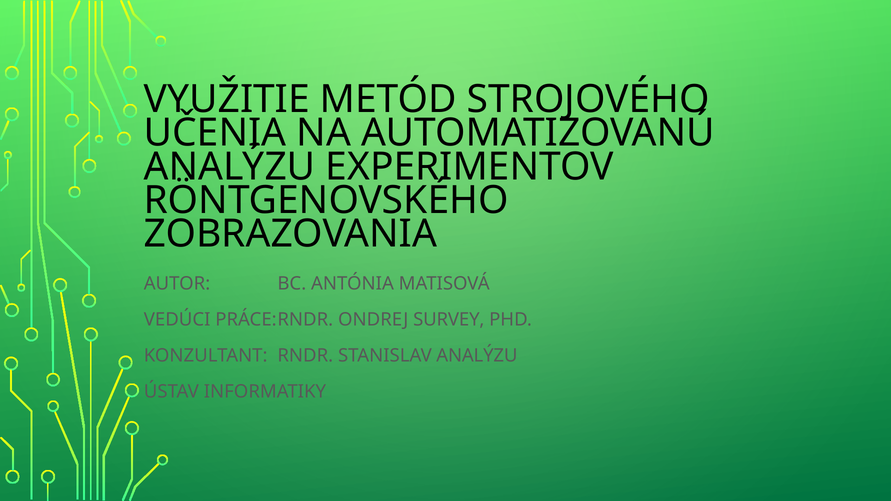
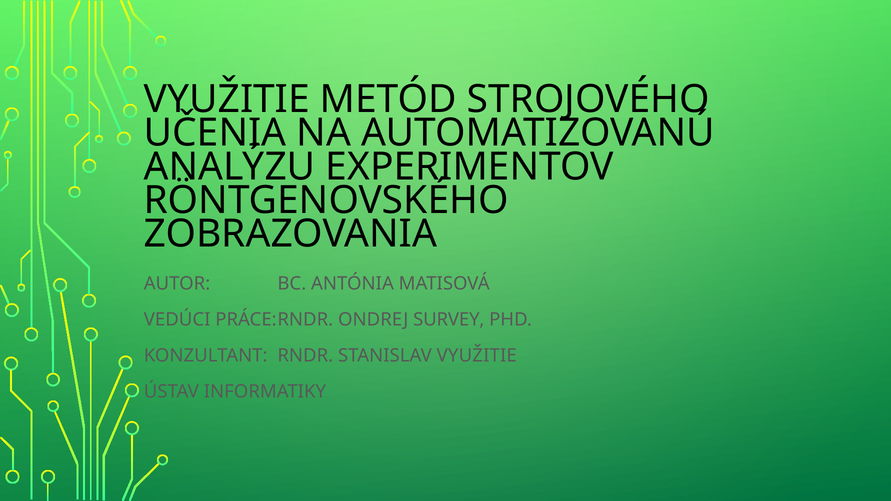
STANISLAV ANALÝZU: ANALÝZU -> VYUŽITIE (477, 356)
